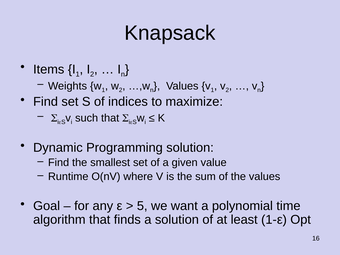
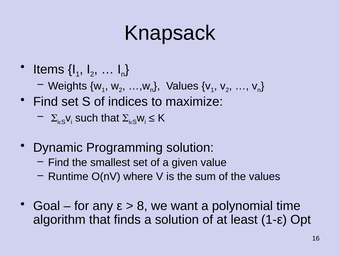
5: 5 -> 8 (142, 206)
